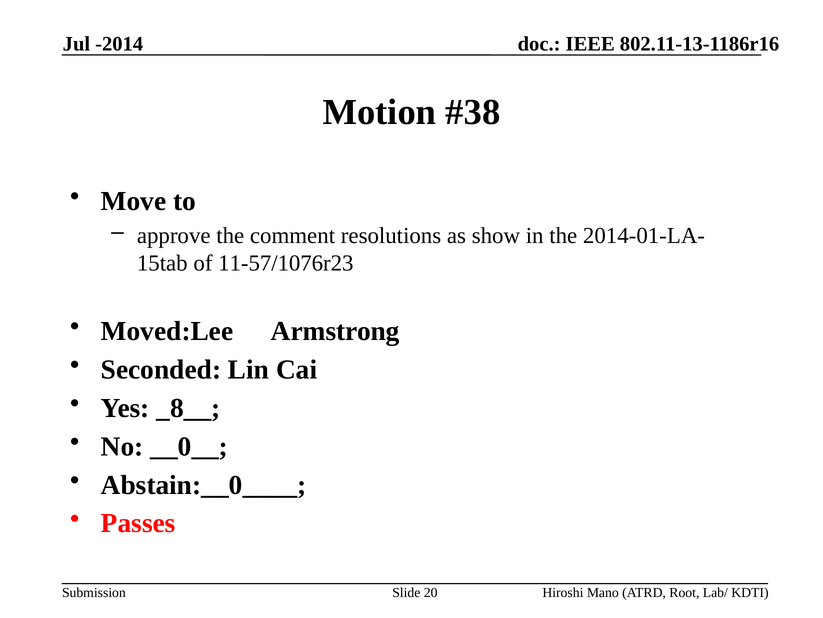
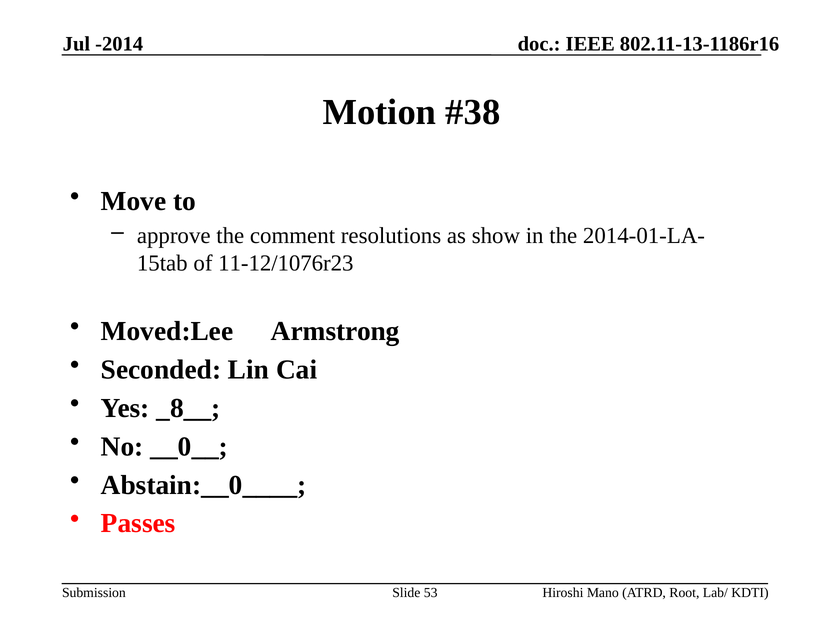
11-57/1076r23: 11-57/1076r23 -> 11-12/1076r23 (286, 263)
20: 20 -> 53 (431, 592)
